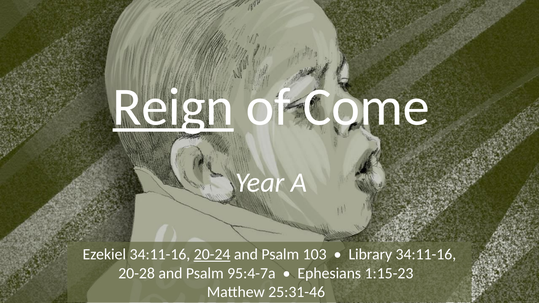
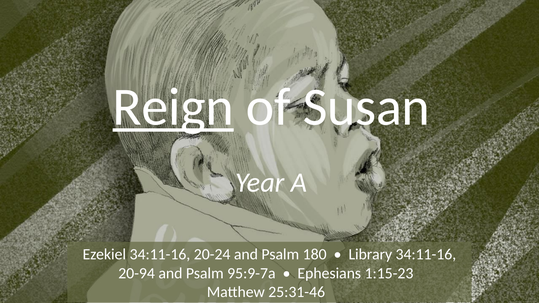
Come: Come -> Susan (366, 107)
20-24 underline: present -> none (212, 254)
103: 103 -> 180 (315, 254)
20-28: 20-28 -> 20-94 (137, 273)
95:4-7a: 95:4-7a -> 95:9-7a (251, 273)
